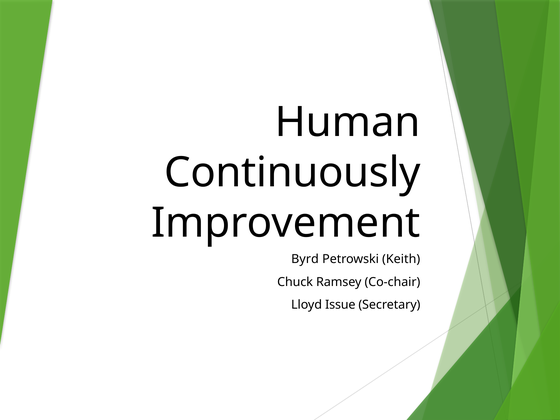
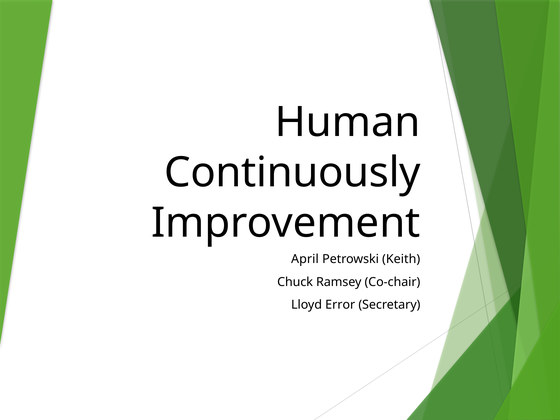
Byrd: Byrd -> April (305, 259)
Issue: Issue -> Error (340, 305)
